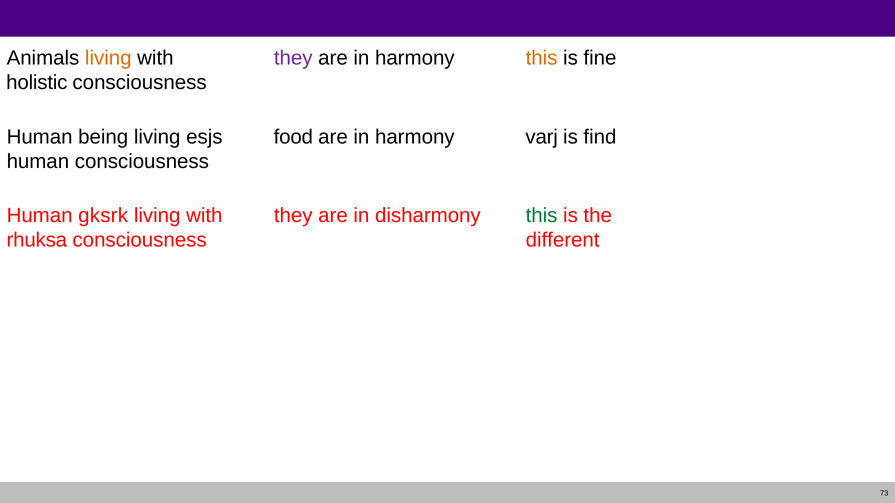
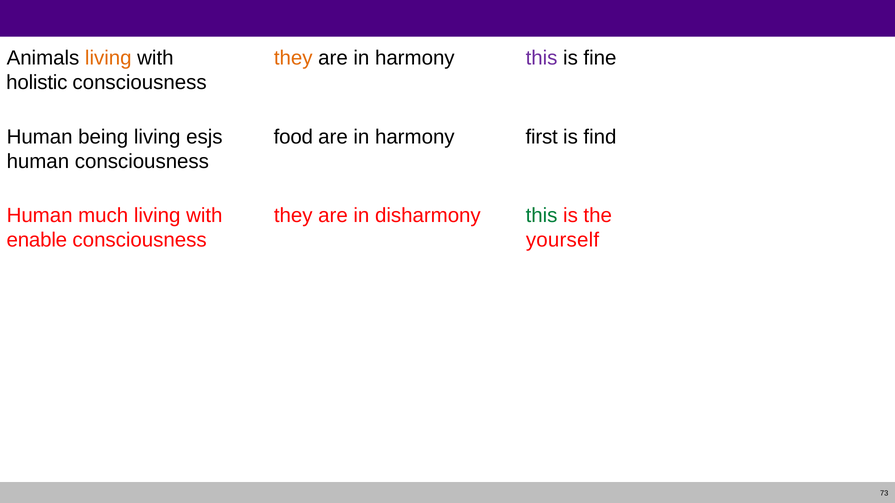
they colour: purple -> orange (293, 58)
this colour: orange -> purple (542, 58)
varj: varj -> first (542, 137)
gksrk: gksrk -> much (103, 216)
rhuksa: rhuksa -> enable (37, 240)
different: different -> yourself (562, 240)
